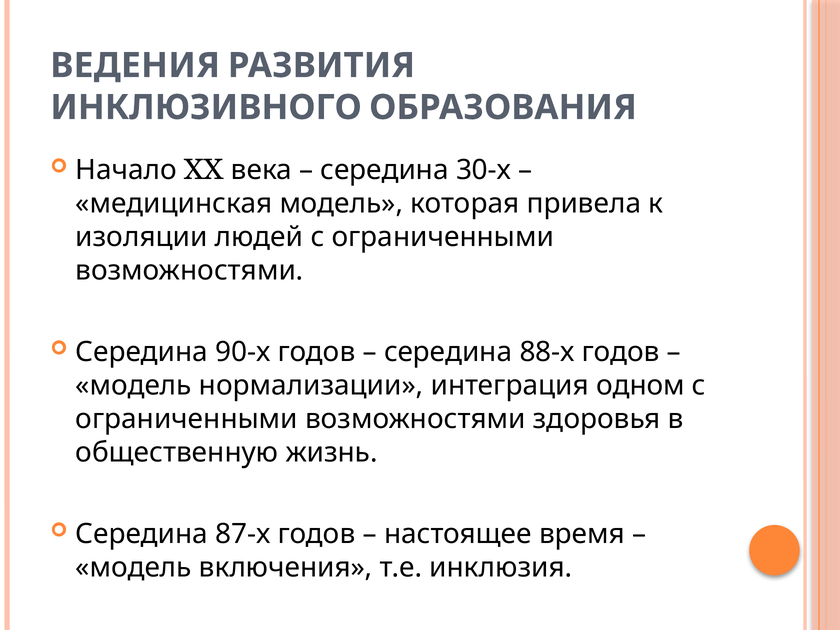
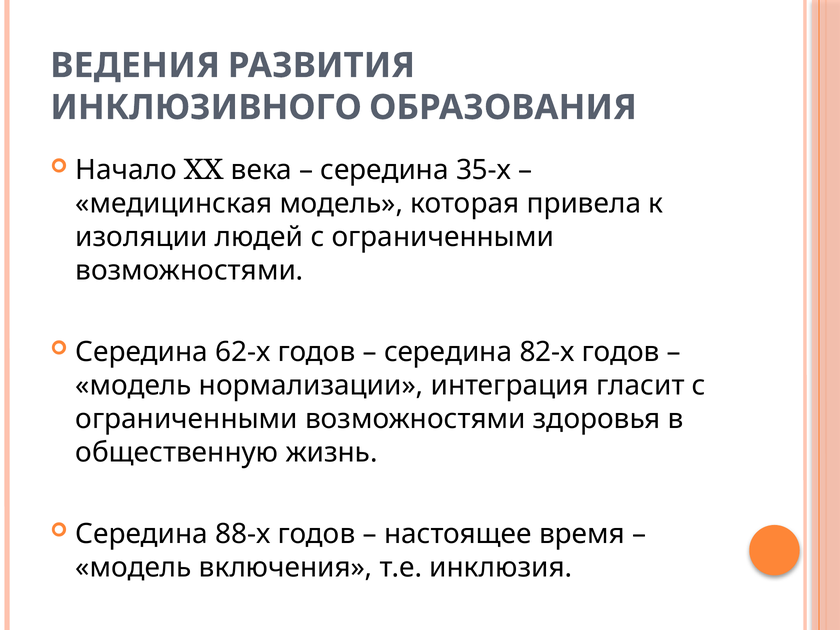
30-х: 30-х -> 35-х (484, 170)
90-х: 90-х -> 62-х (243, 352)
88-х: 88-х -> 82-х (547, 352)
одном: одном -> гласит (640, 386)
87-х: 87-х -> 88-х (243, 534)
